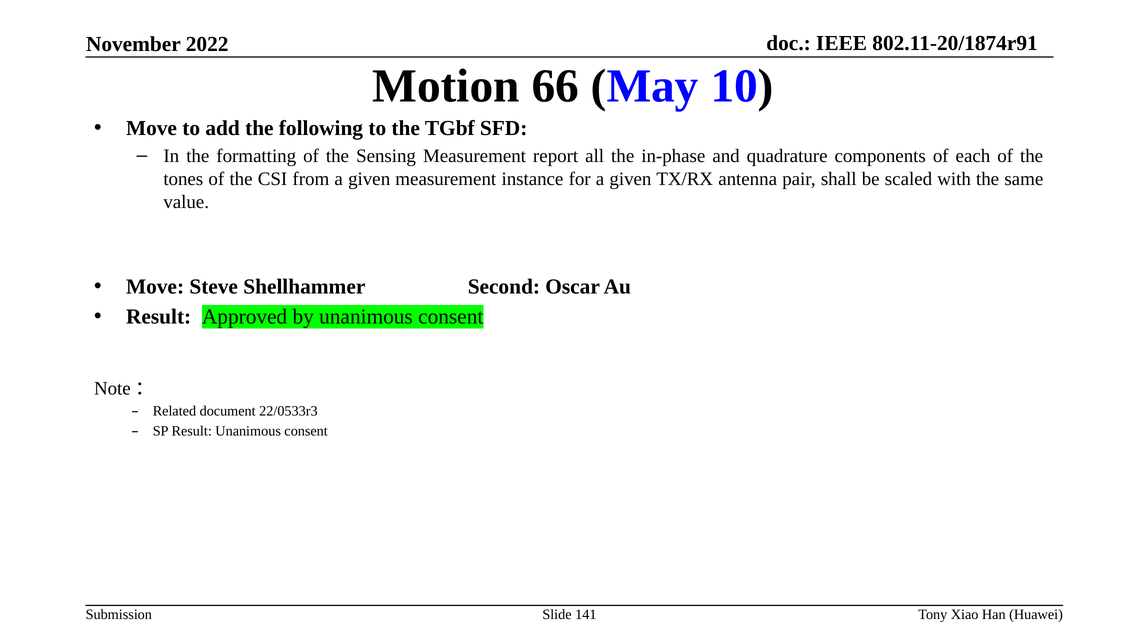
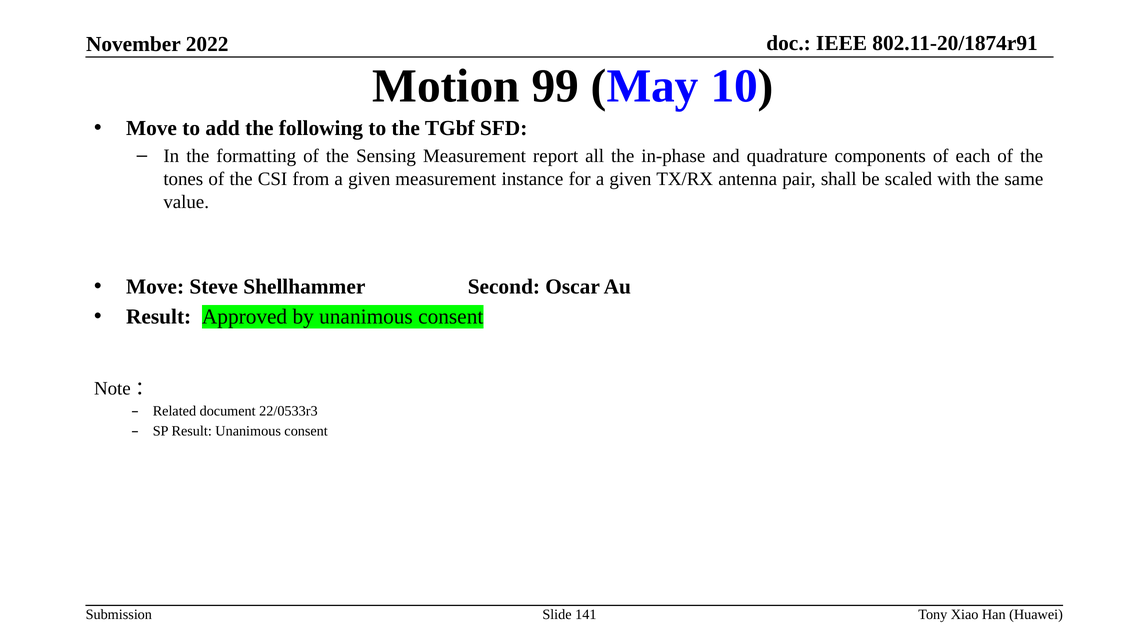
66: 66 -> 99 (555, 86)
